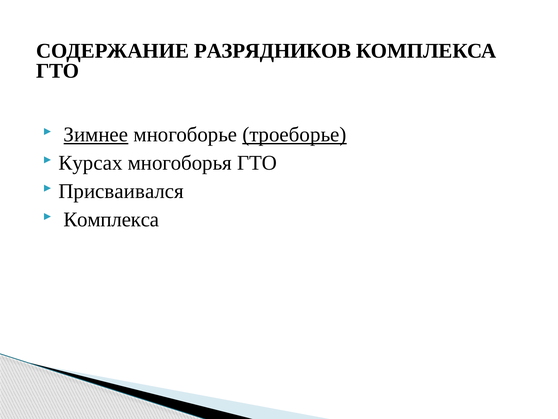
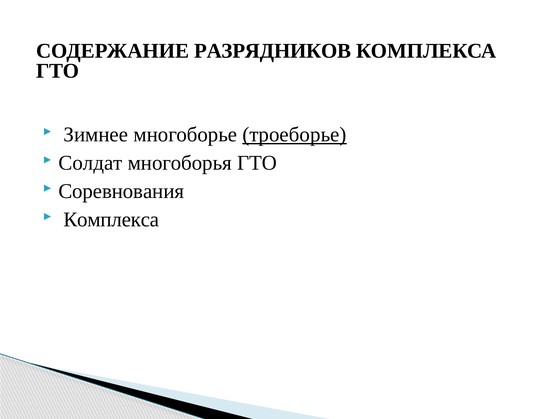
Зимнее underline: present -> none (96, 135)
Курсах: Курсах -> Солдат (90, 163)
Присваивался: Присваивался -> Соревнования (121, 191)
